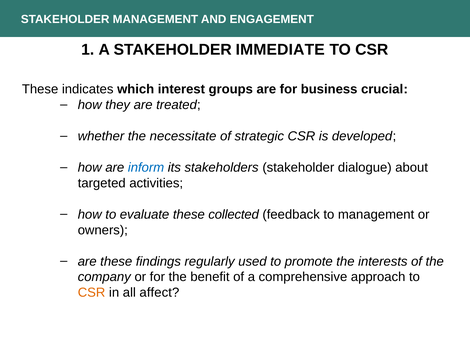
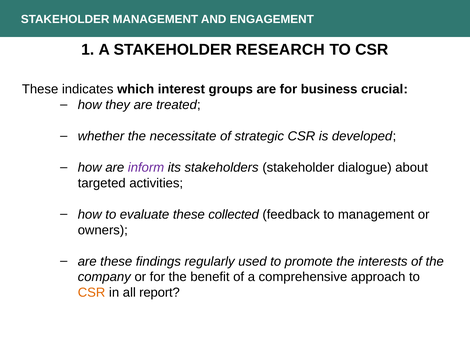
IMMEDIATE: IMMEDIATE -> RESEARCH (280, 50)
inform colour: blue -> purple (146, 168)
affect: affect -> report (160, 293)
